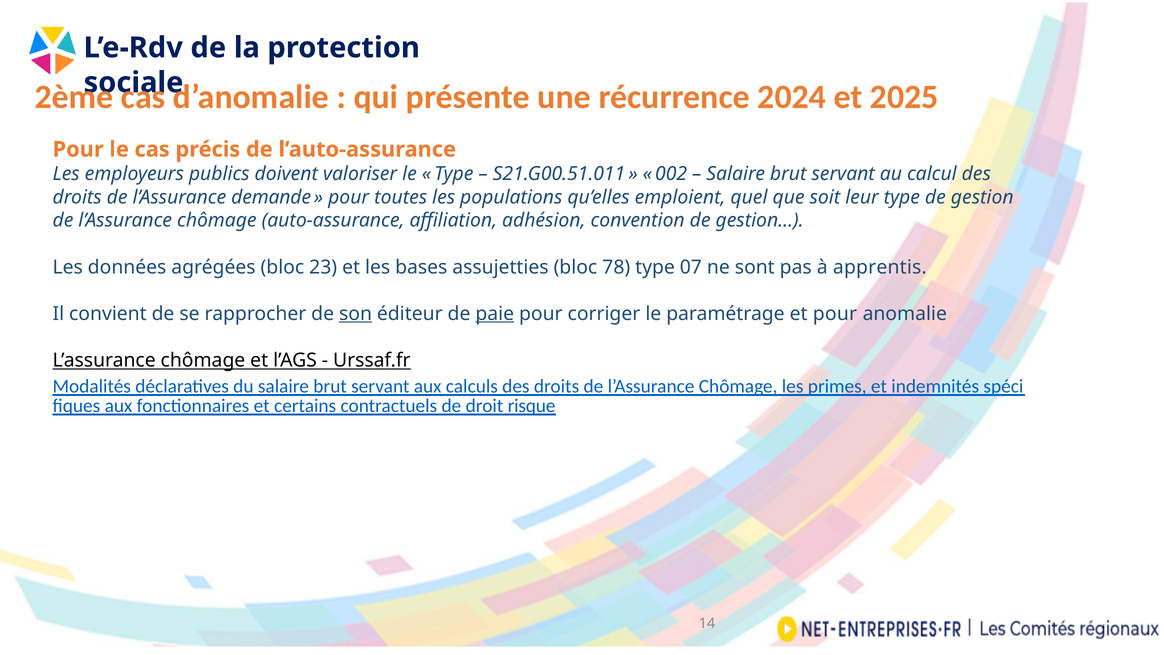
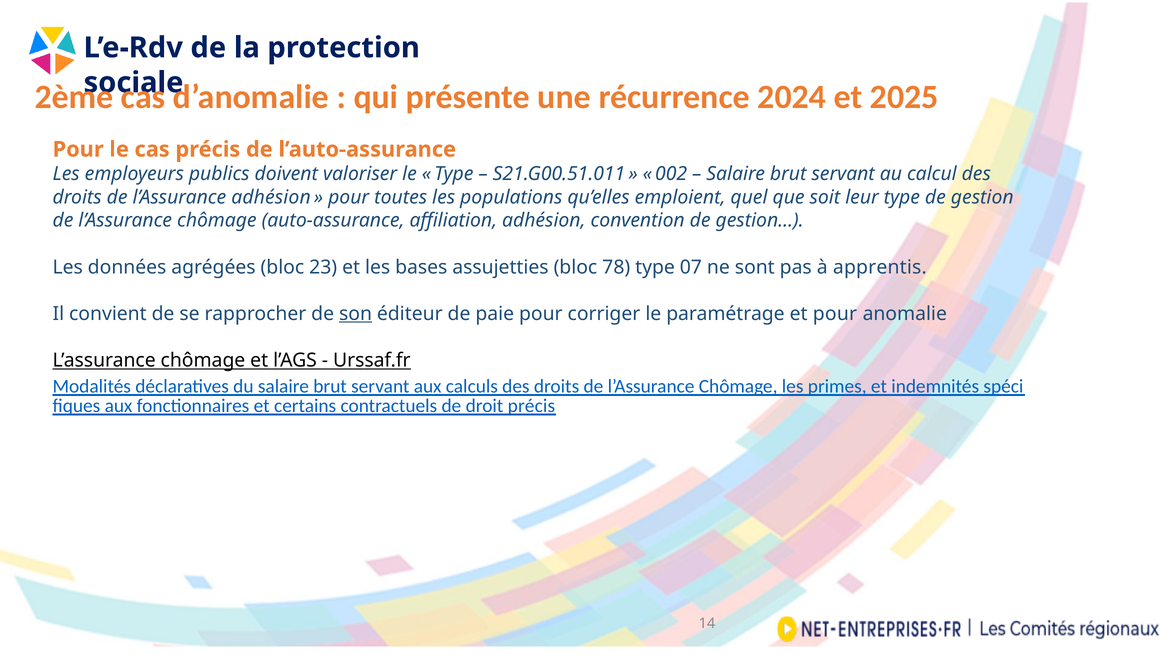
l’Assurance demande: demande -> adhésion (271, 197)
paie underline: present -> none (495, 314)
droit risque: risque -> précis (531, 406)
